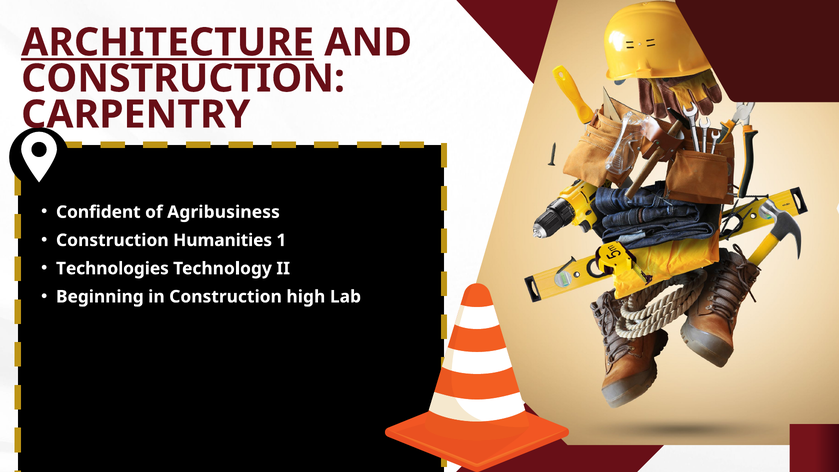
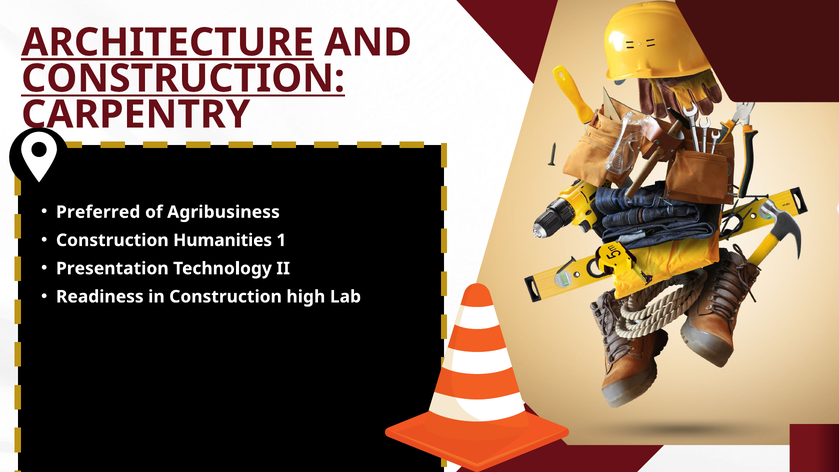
CONSTRUCTION underline: none -> present (183, 79)
Confident: Confident -> Preferred (98, 212)
Technologies: Technologies -> Presentation (112, 268)
Beginning: Beginning -> Readiness (100, 297)
